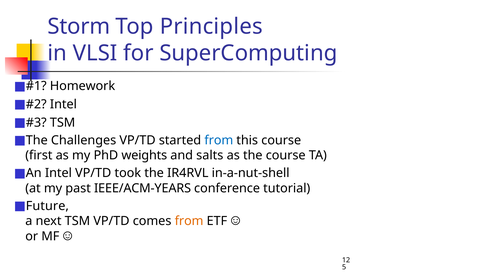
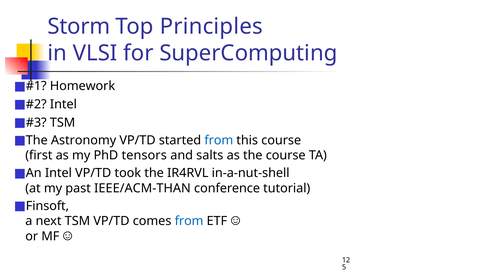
Challenges: Challenges -> Astronomy (84, 140)
weights: weights -> tensors (144, 155)
IEEE/ACM-YEARS: IEEE/ACM-YEARS -> IEEE/ACM-THAN (142, 188)
Future: Future -> Finsoft (47, 206)
from colour: orange -> blue (189, 221)
